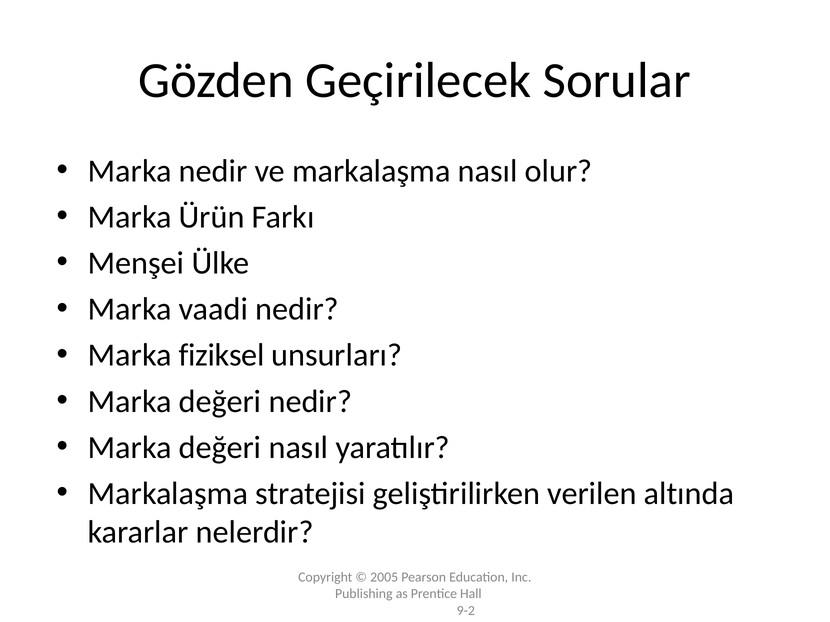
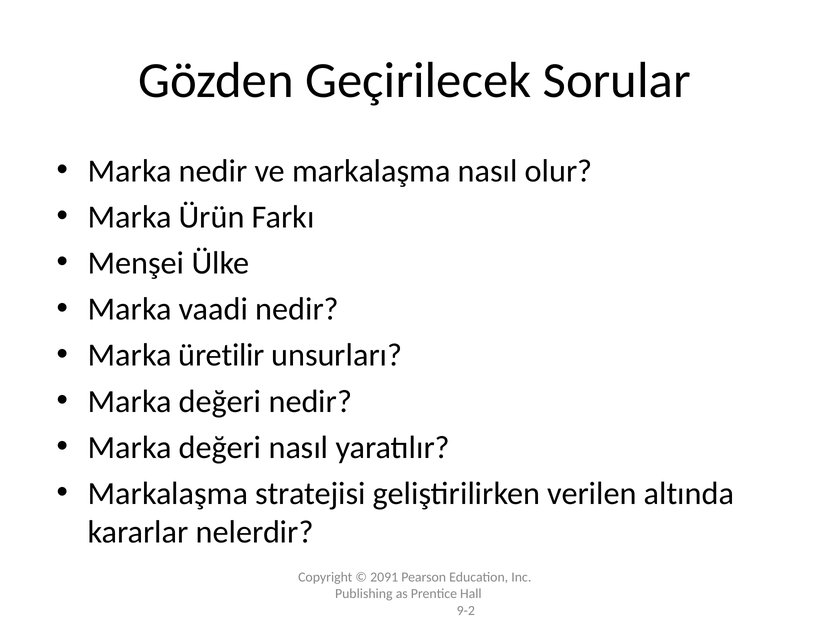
fiziksel: fiziksel -> üretilir (222, 356)
2005: 2005 -> 2091 (384, 578)
